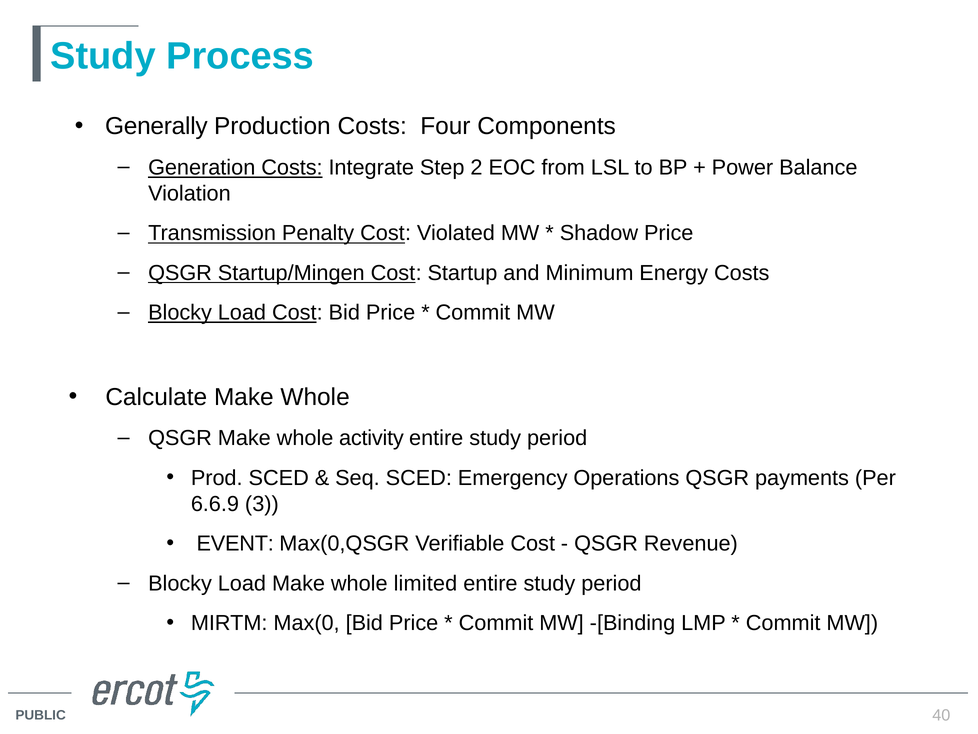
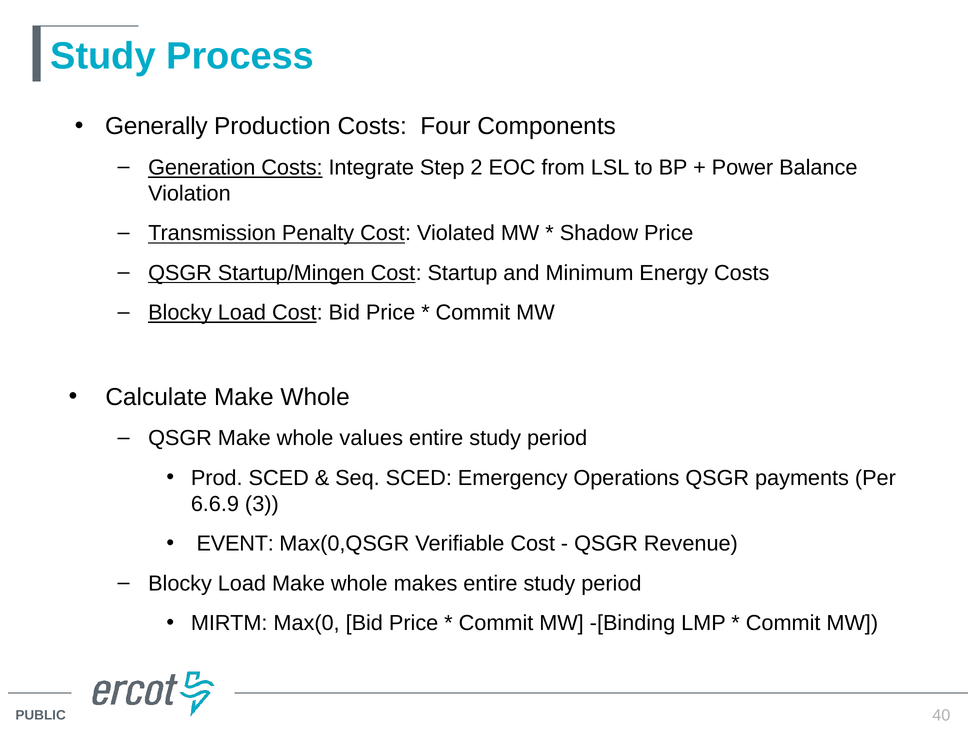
activity: activity -> values (371, 438)
limited: limited -> makes (426, 583)
